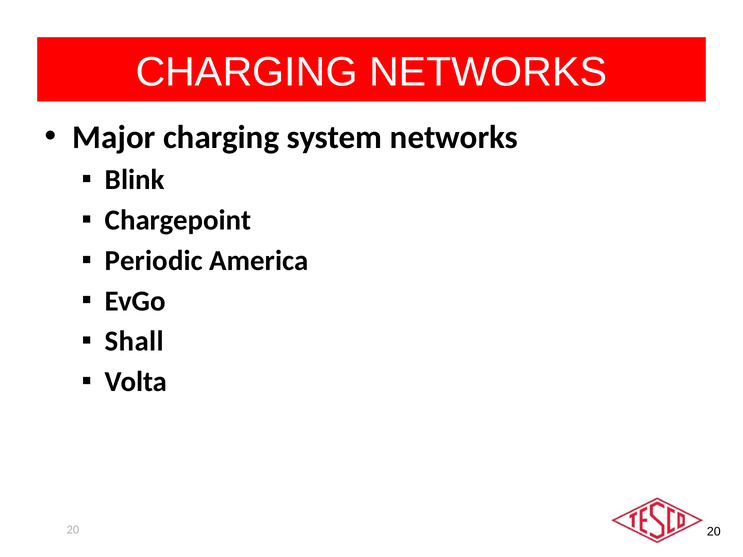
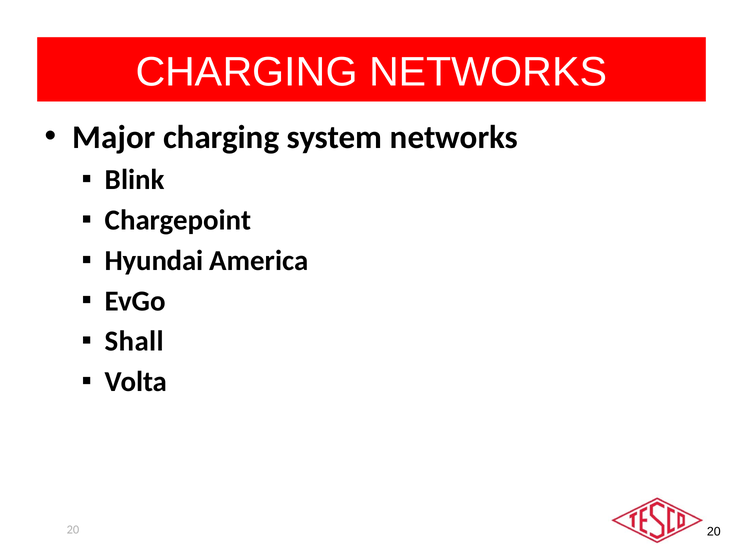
Periodic: Periodic -> Hyundai (154, 261)
